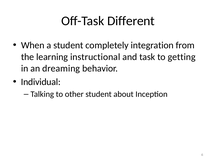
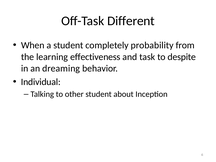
integration: integration -> probability (152, 45)
instructional: instructional -> effectiveness (95, 57)
getting: getting -> despite (182, 57)
